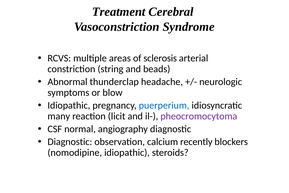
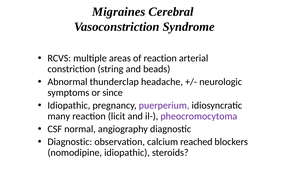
Treatment: Treatment -> Migraines (119, 12)
of sclerosis: sclerosis -> reaction (160, 58)
blow: blow -> since (113, 92)
puerperium colour: blue -> purple (164, 105)
recently: recently -> reached (196, 142)
